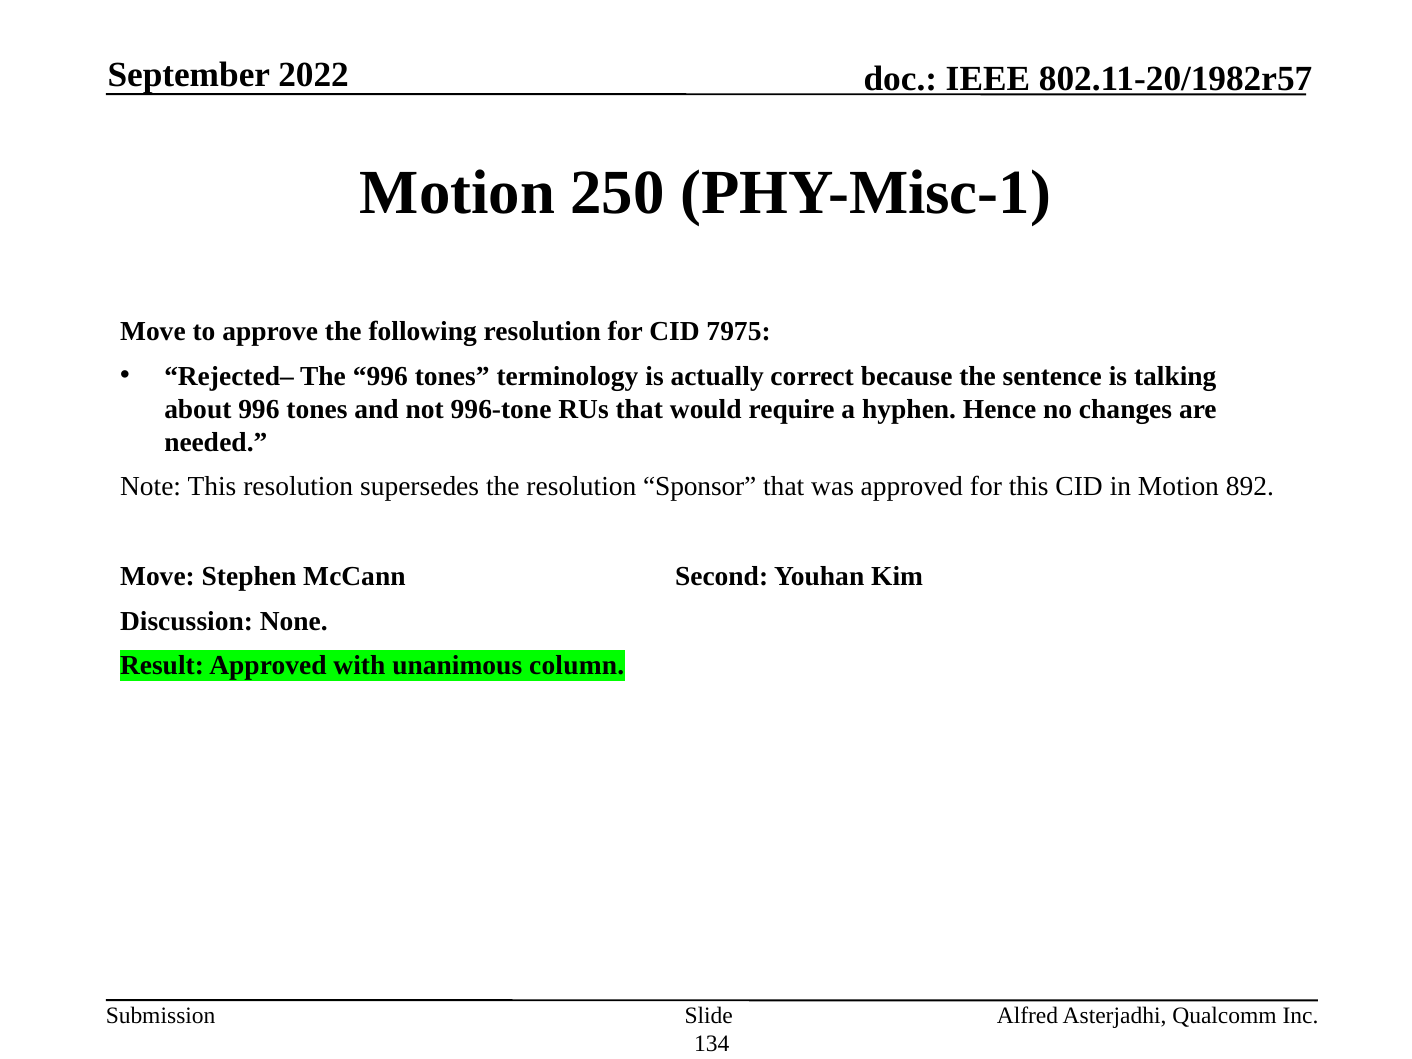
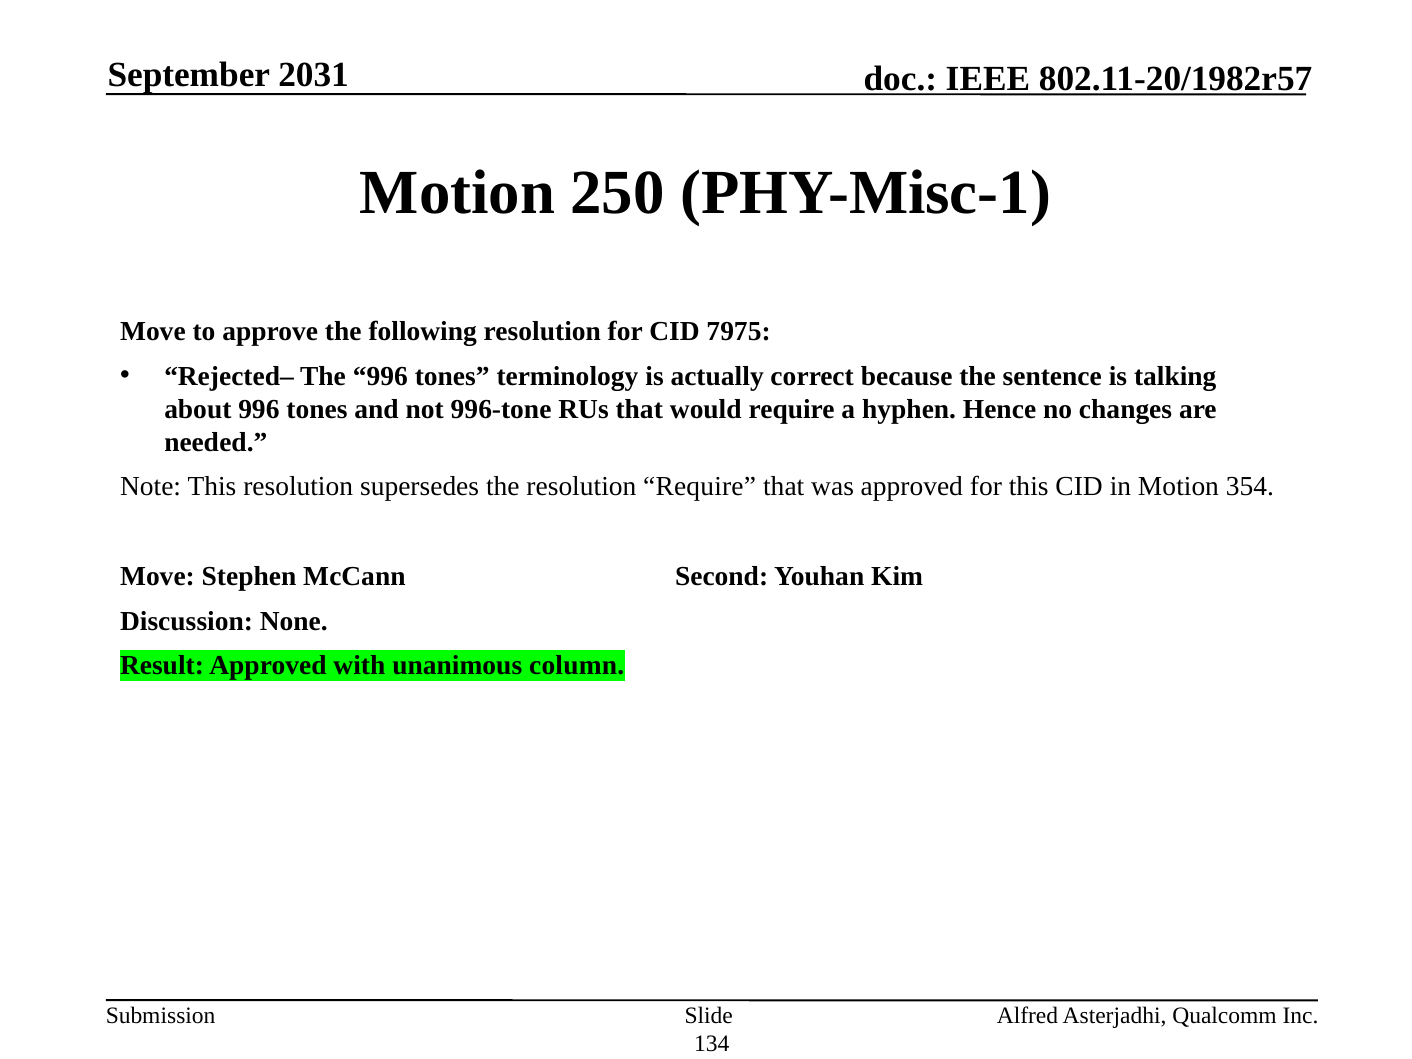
2022: 2022 -> 2031 (314, 75)
resolution Sponsor: Sponsor -> Require (700, 487)
892: 892 -> 354 (1250, 487)
